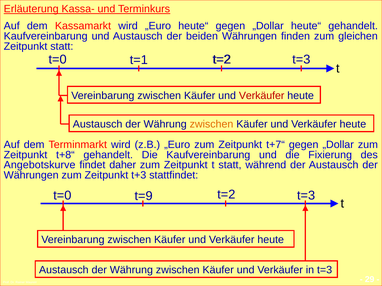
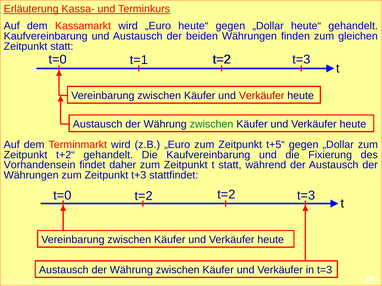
zwischen colour: orange -> green (211, 124)
t+7“: t+7“ -> t+5“ (276, 145)
t+8“: t+8“ -> t+2“ (65, 155)
Angebotskurve: Angebotskurve -> Vorhandensein (40, 165)
t=0 t=9: t=9 -> t=2 (144, 196)
